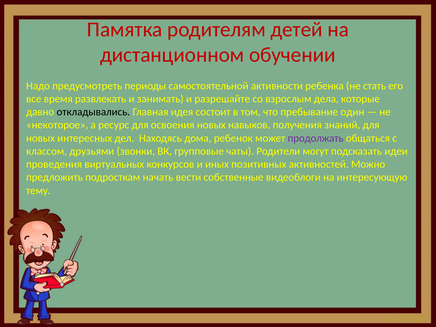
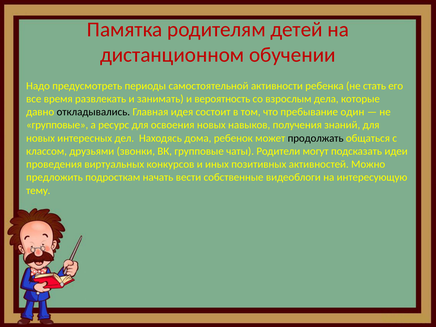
разрешайте: разрешайте -> вероятность (222, 99)
некоторое: некоторое -> групповые (57, 125)
продолжать colour: purple -> black (316, 138)
